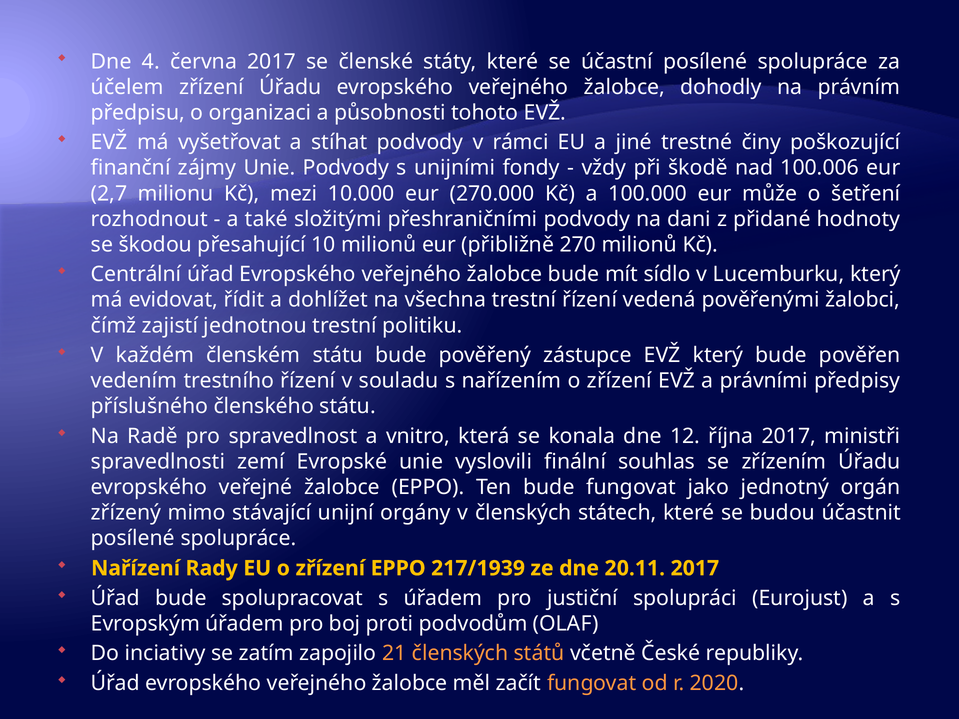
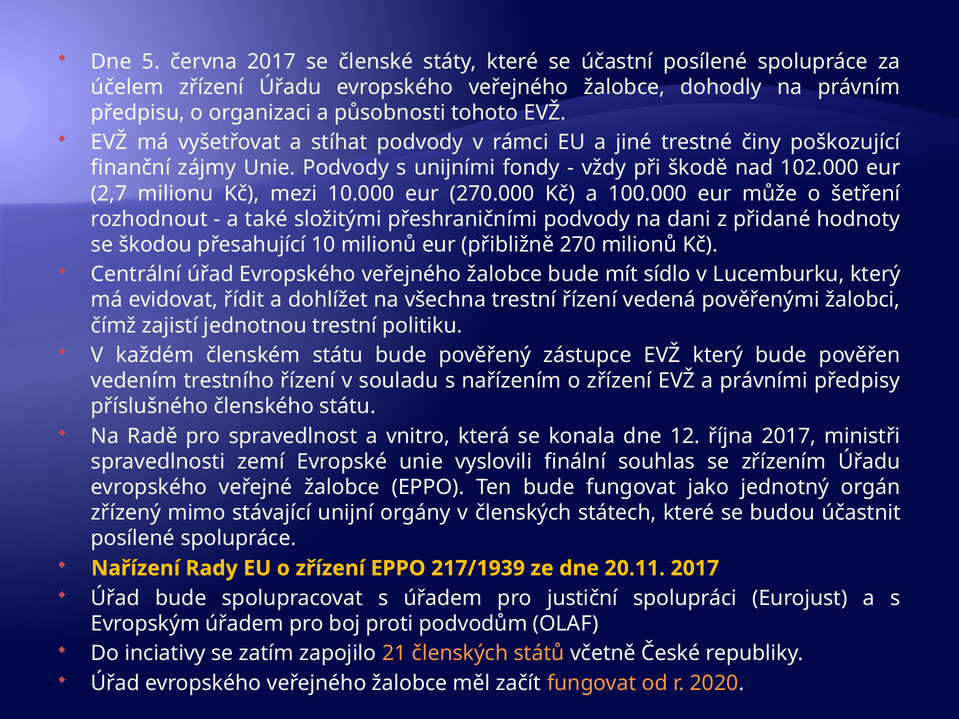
4: 4 -> 5 (151, 62)
100.006: 100.006 -> 102.000 (820, 168)
